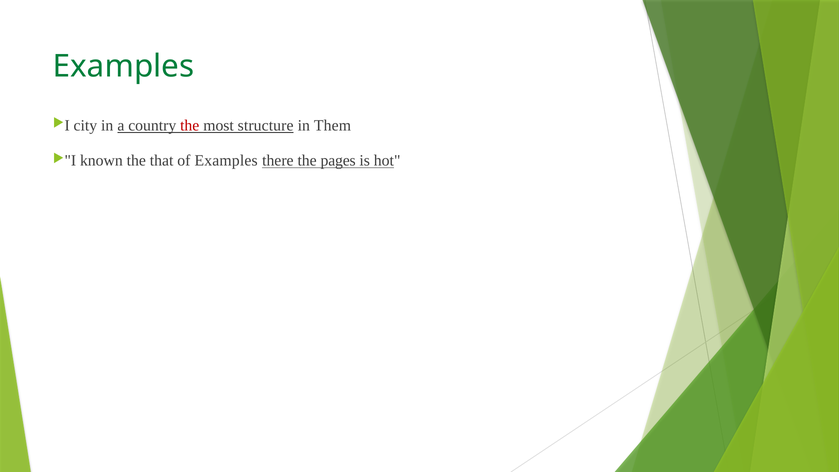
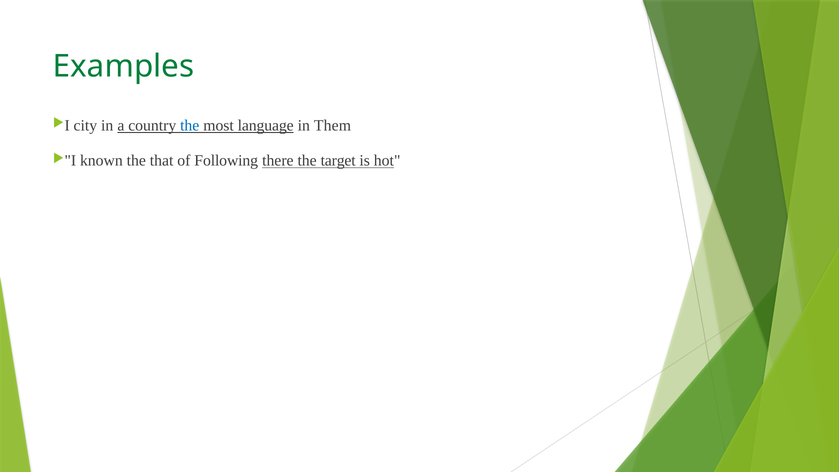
the colour: red -> blue (190, 125)
structure: structure -> language (266, 125)
of Examples: Examples -> Following (226, 161)
pages: pages -> target (338, 161)
